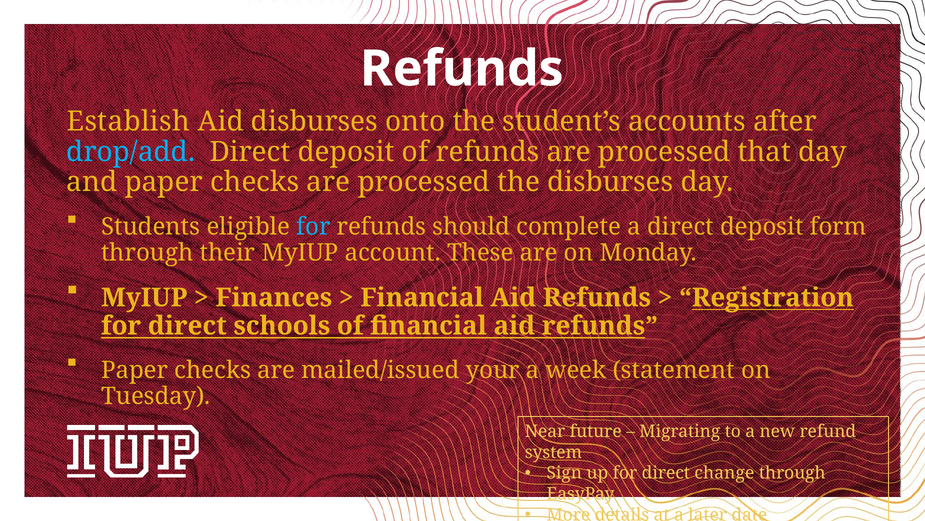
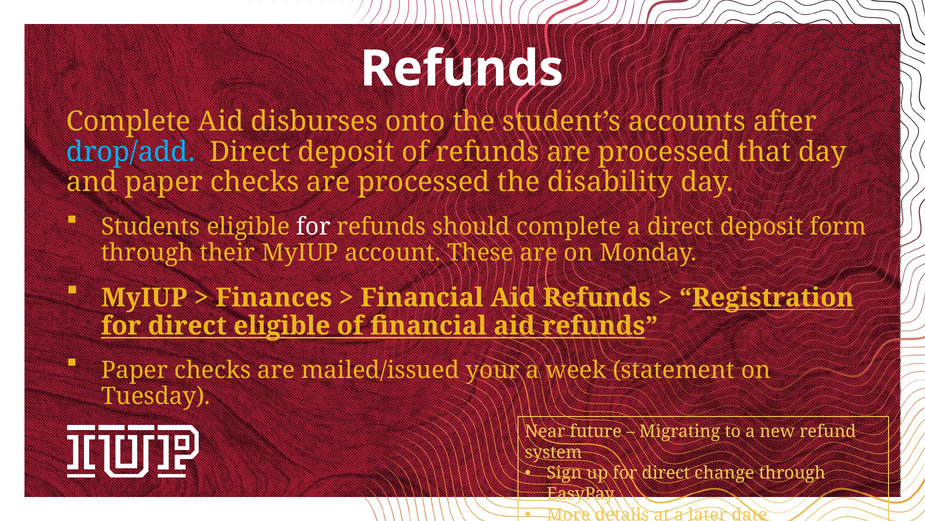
Establish: Establish -> Complete (129, 121)
the disburses: disburses -> disability (610, 182)
for colour: light blue -> white (313, 227)
direct schools: schools -> eligible (282, 325)
